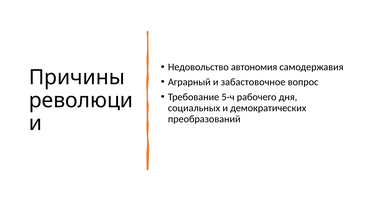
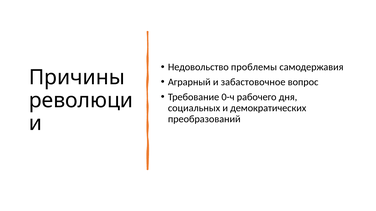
автономия: автономия -> проблемы (254, 67)
5-ч: 5-ч -> 0-ч (228, 97)
